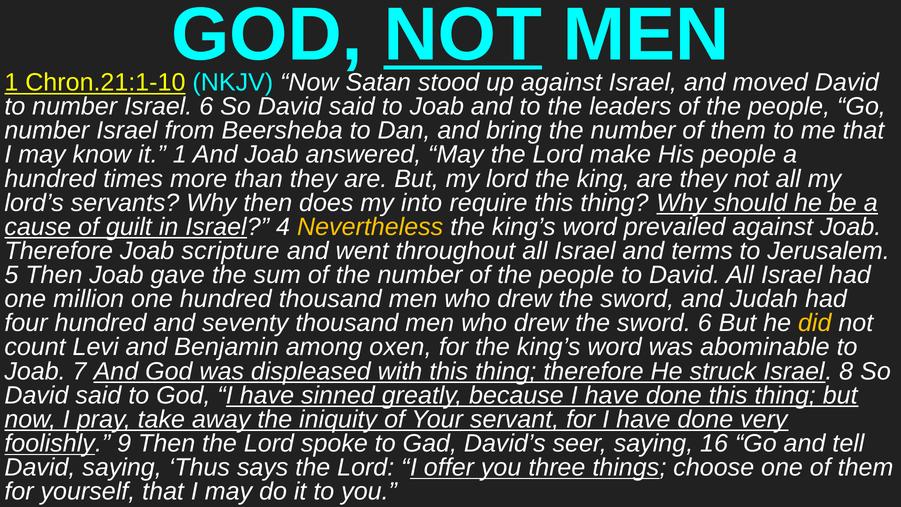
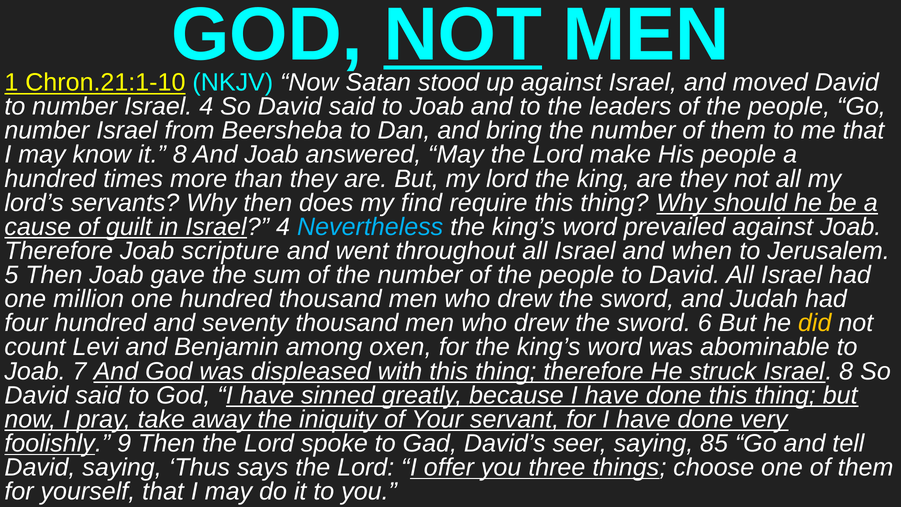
number Israel 6: 6 -> 4 (206, 107)
it 1: 1 -> 8 (180, 155)
into: into -> find (422, 203)
Nevertheless colour: yellow -> light blue (370, 227)
terms: terms -> when (702, 251)
16: 16 -> 85 (714, 443)
